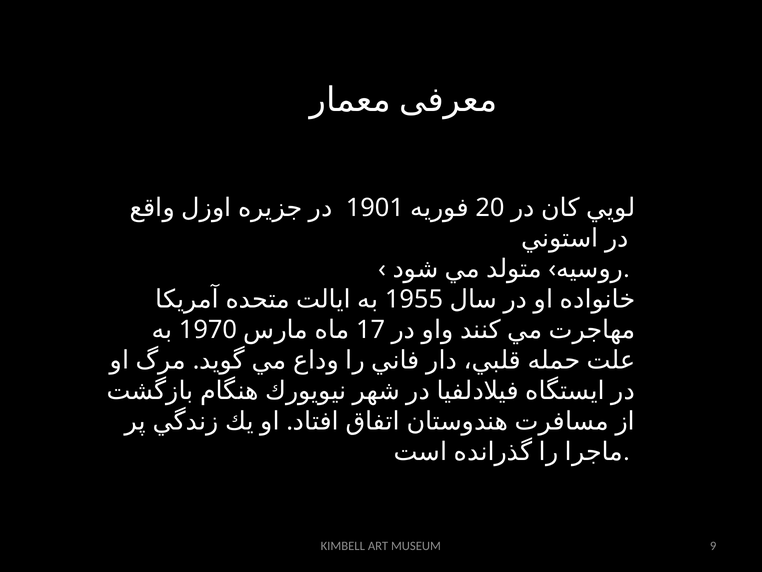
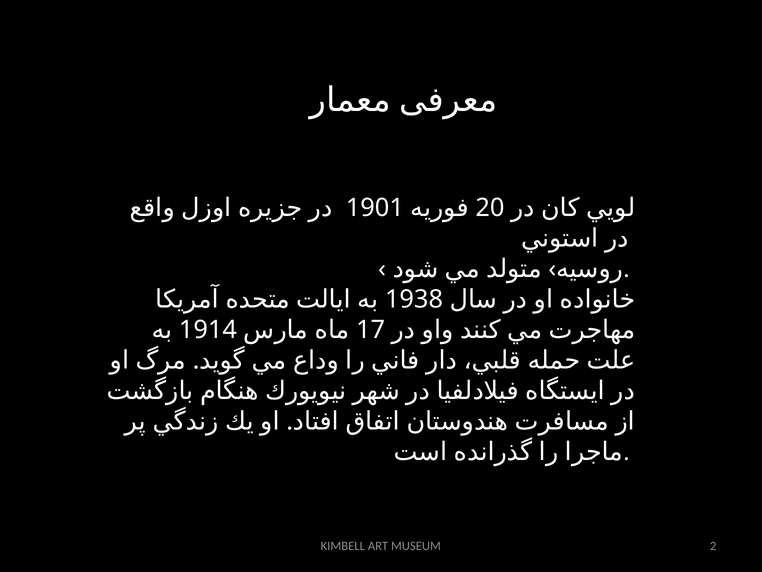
1955: 1955 -> 1938 (414, 299)
1970: 1970 -> 1914 (208, 330)
9: 9 -> 2 (713, 546)
